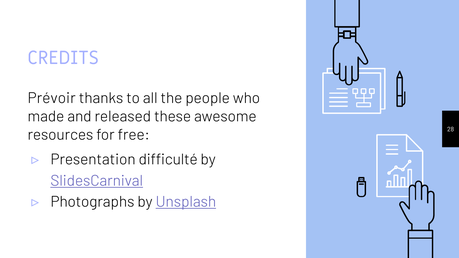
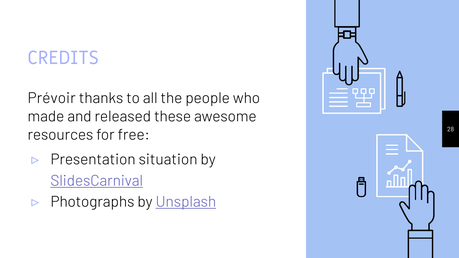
difficulté: difficulté -> situation (168, 160)
